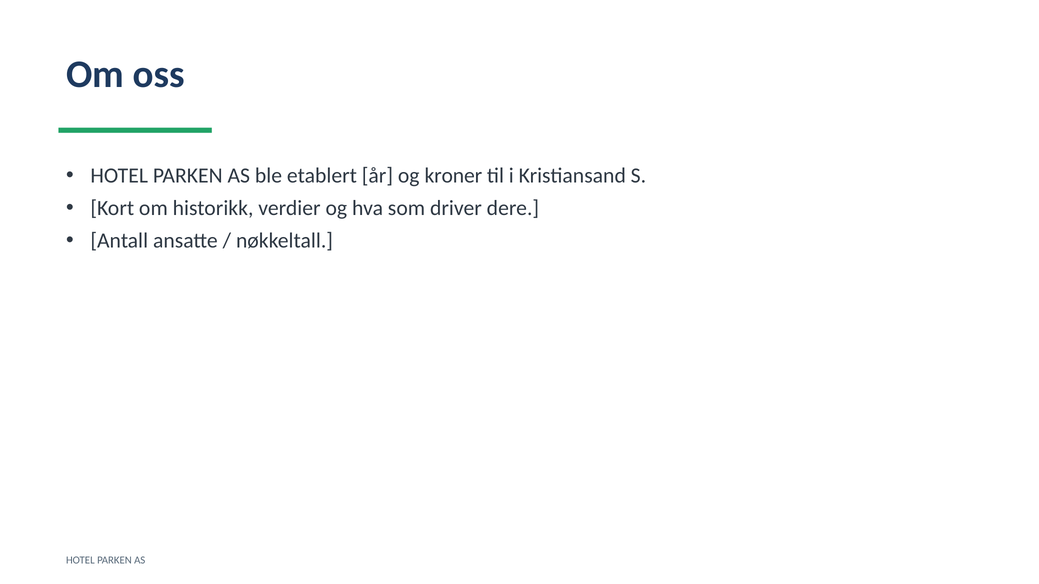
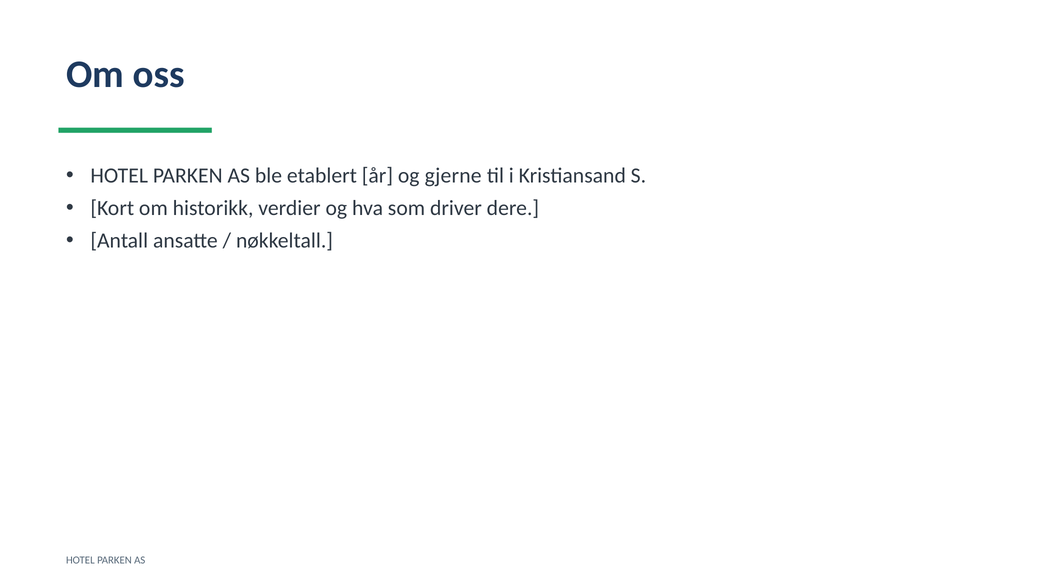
kroner: kroner -> gjerne (453, 176)
